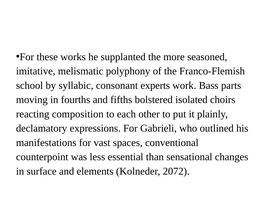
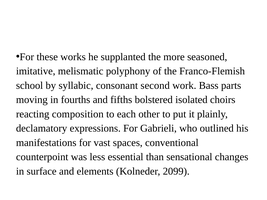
experts: experts -> second (155, 86)
2072: 2072 -> 2099 (176, 171)
